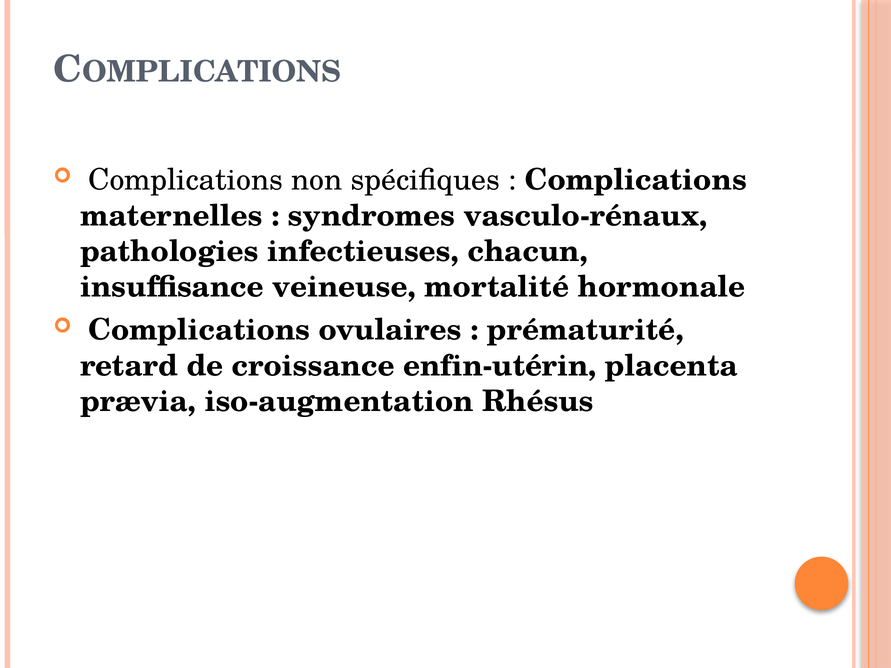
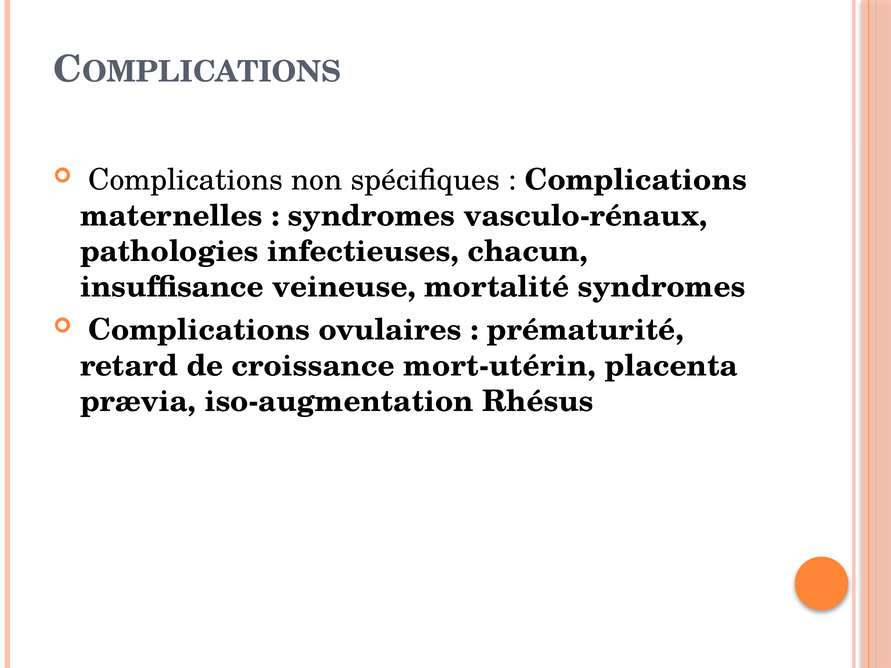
mortalité hormonale: hormonale -> syndromes (662, 287)
enfin-utérin: enfin-utérin -> mort-utérin (500, 366)
